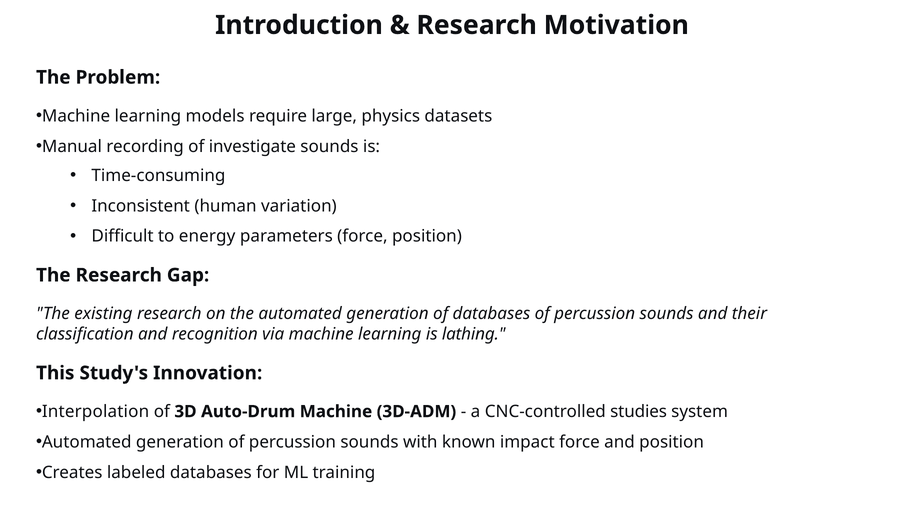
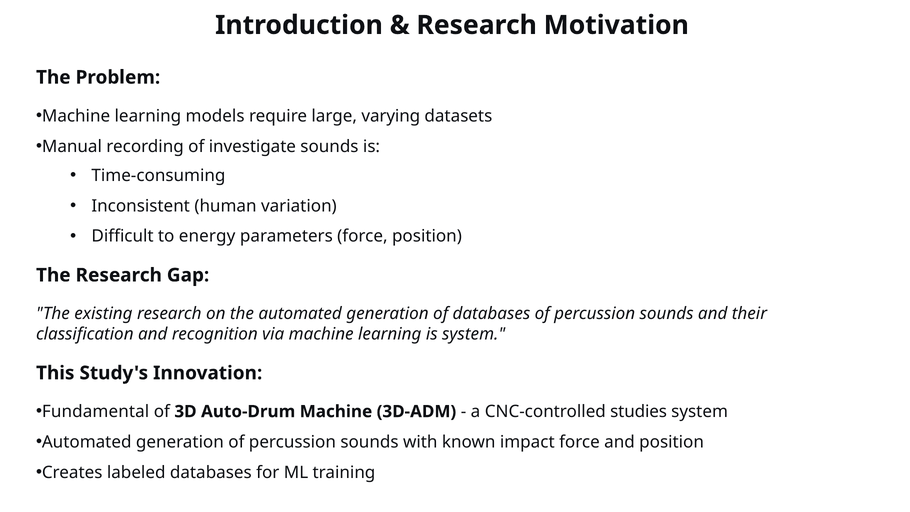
physics: physics -> varying (391, 116)
is lathing: lathing -> system (474, 334)
Interpolation: Interpolation -> Fundamental (96, 411)
